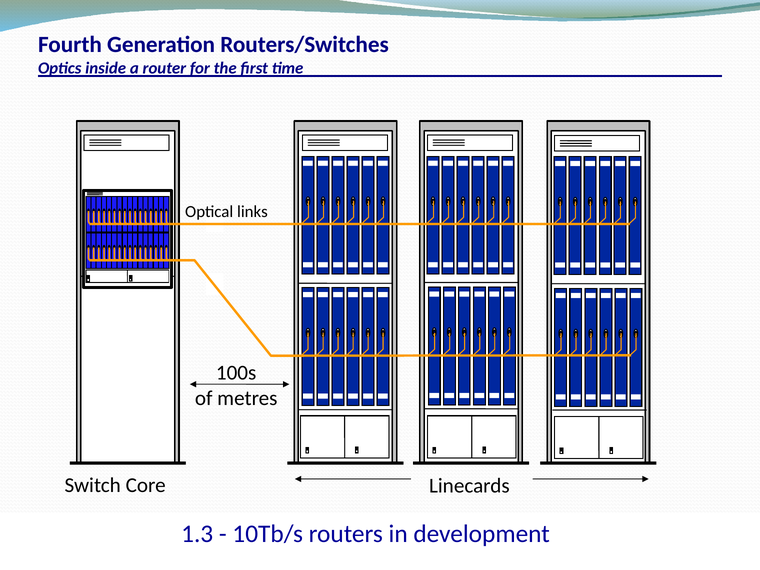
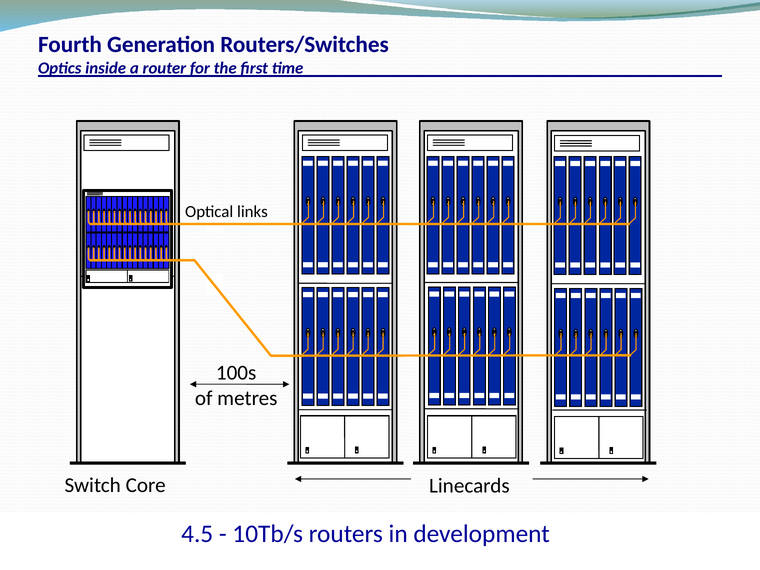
1.3: 1.3 -> 4.5 (197, 534)
